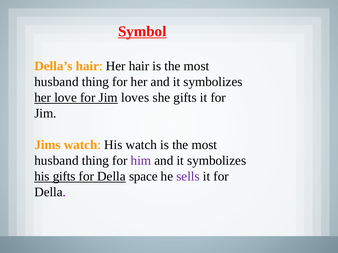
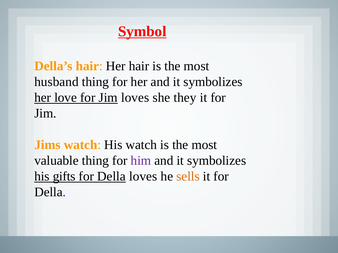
she gifts: gifts -> they (185, 98)
husband: husband -> valuable (56, 161)
Della space: space -> loves (143, 177)
sells colour: purple -> orange (188, 177)
